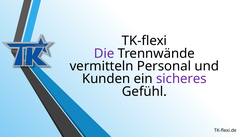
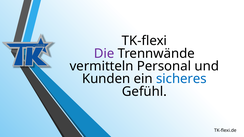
sicheres colour: purple -> blue (181, 79)
